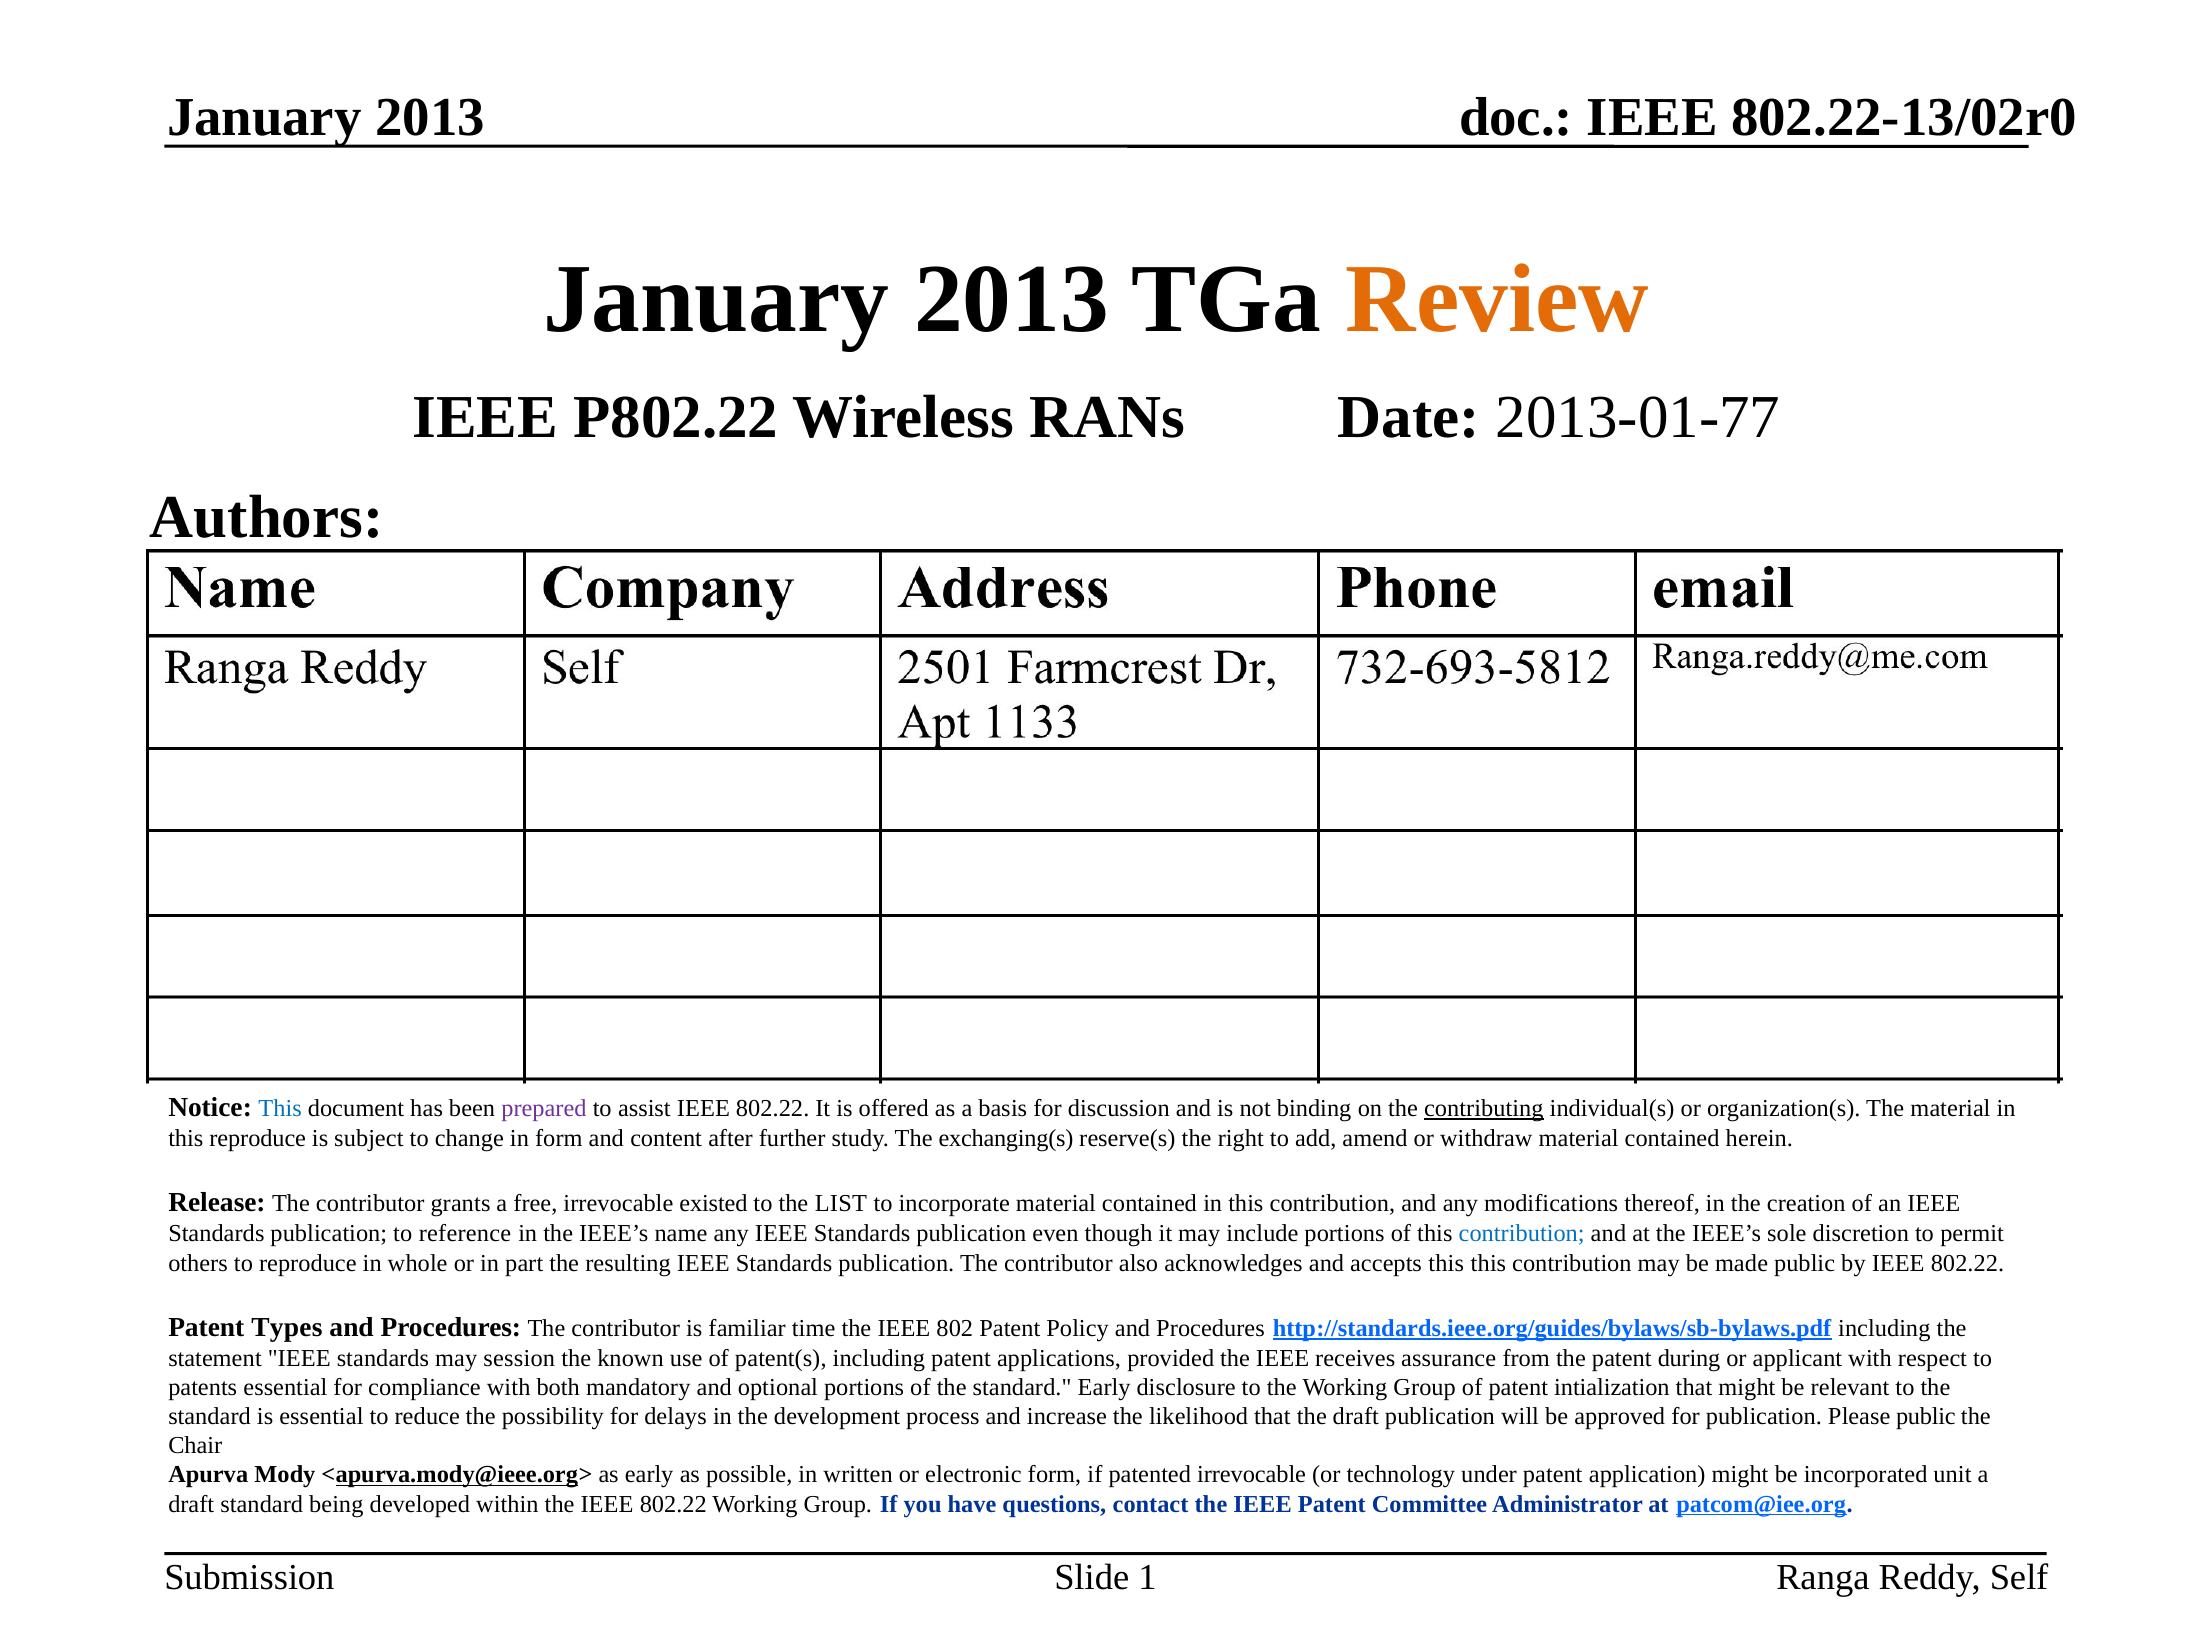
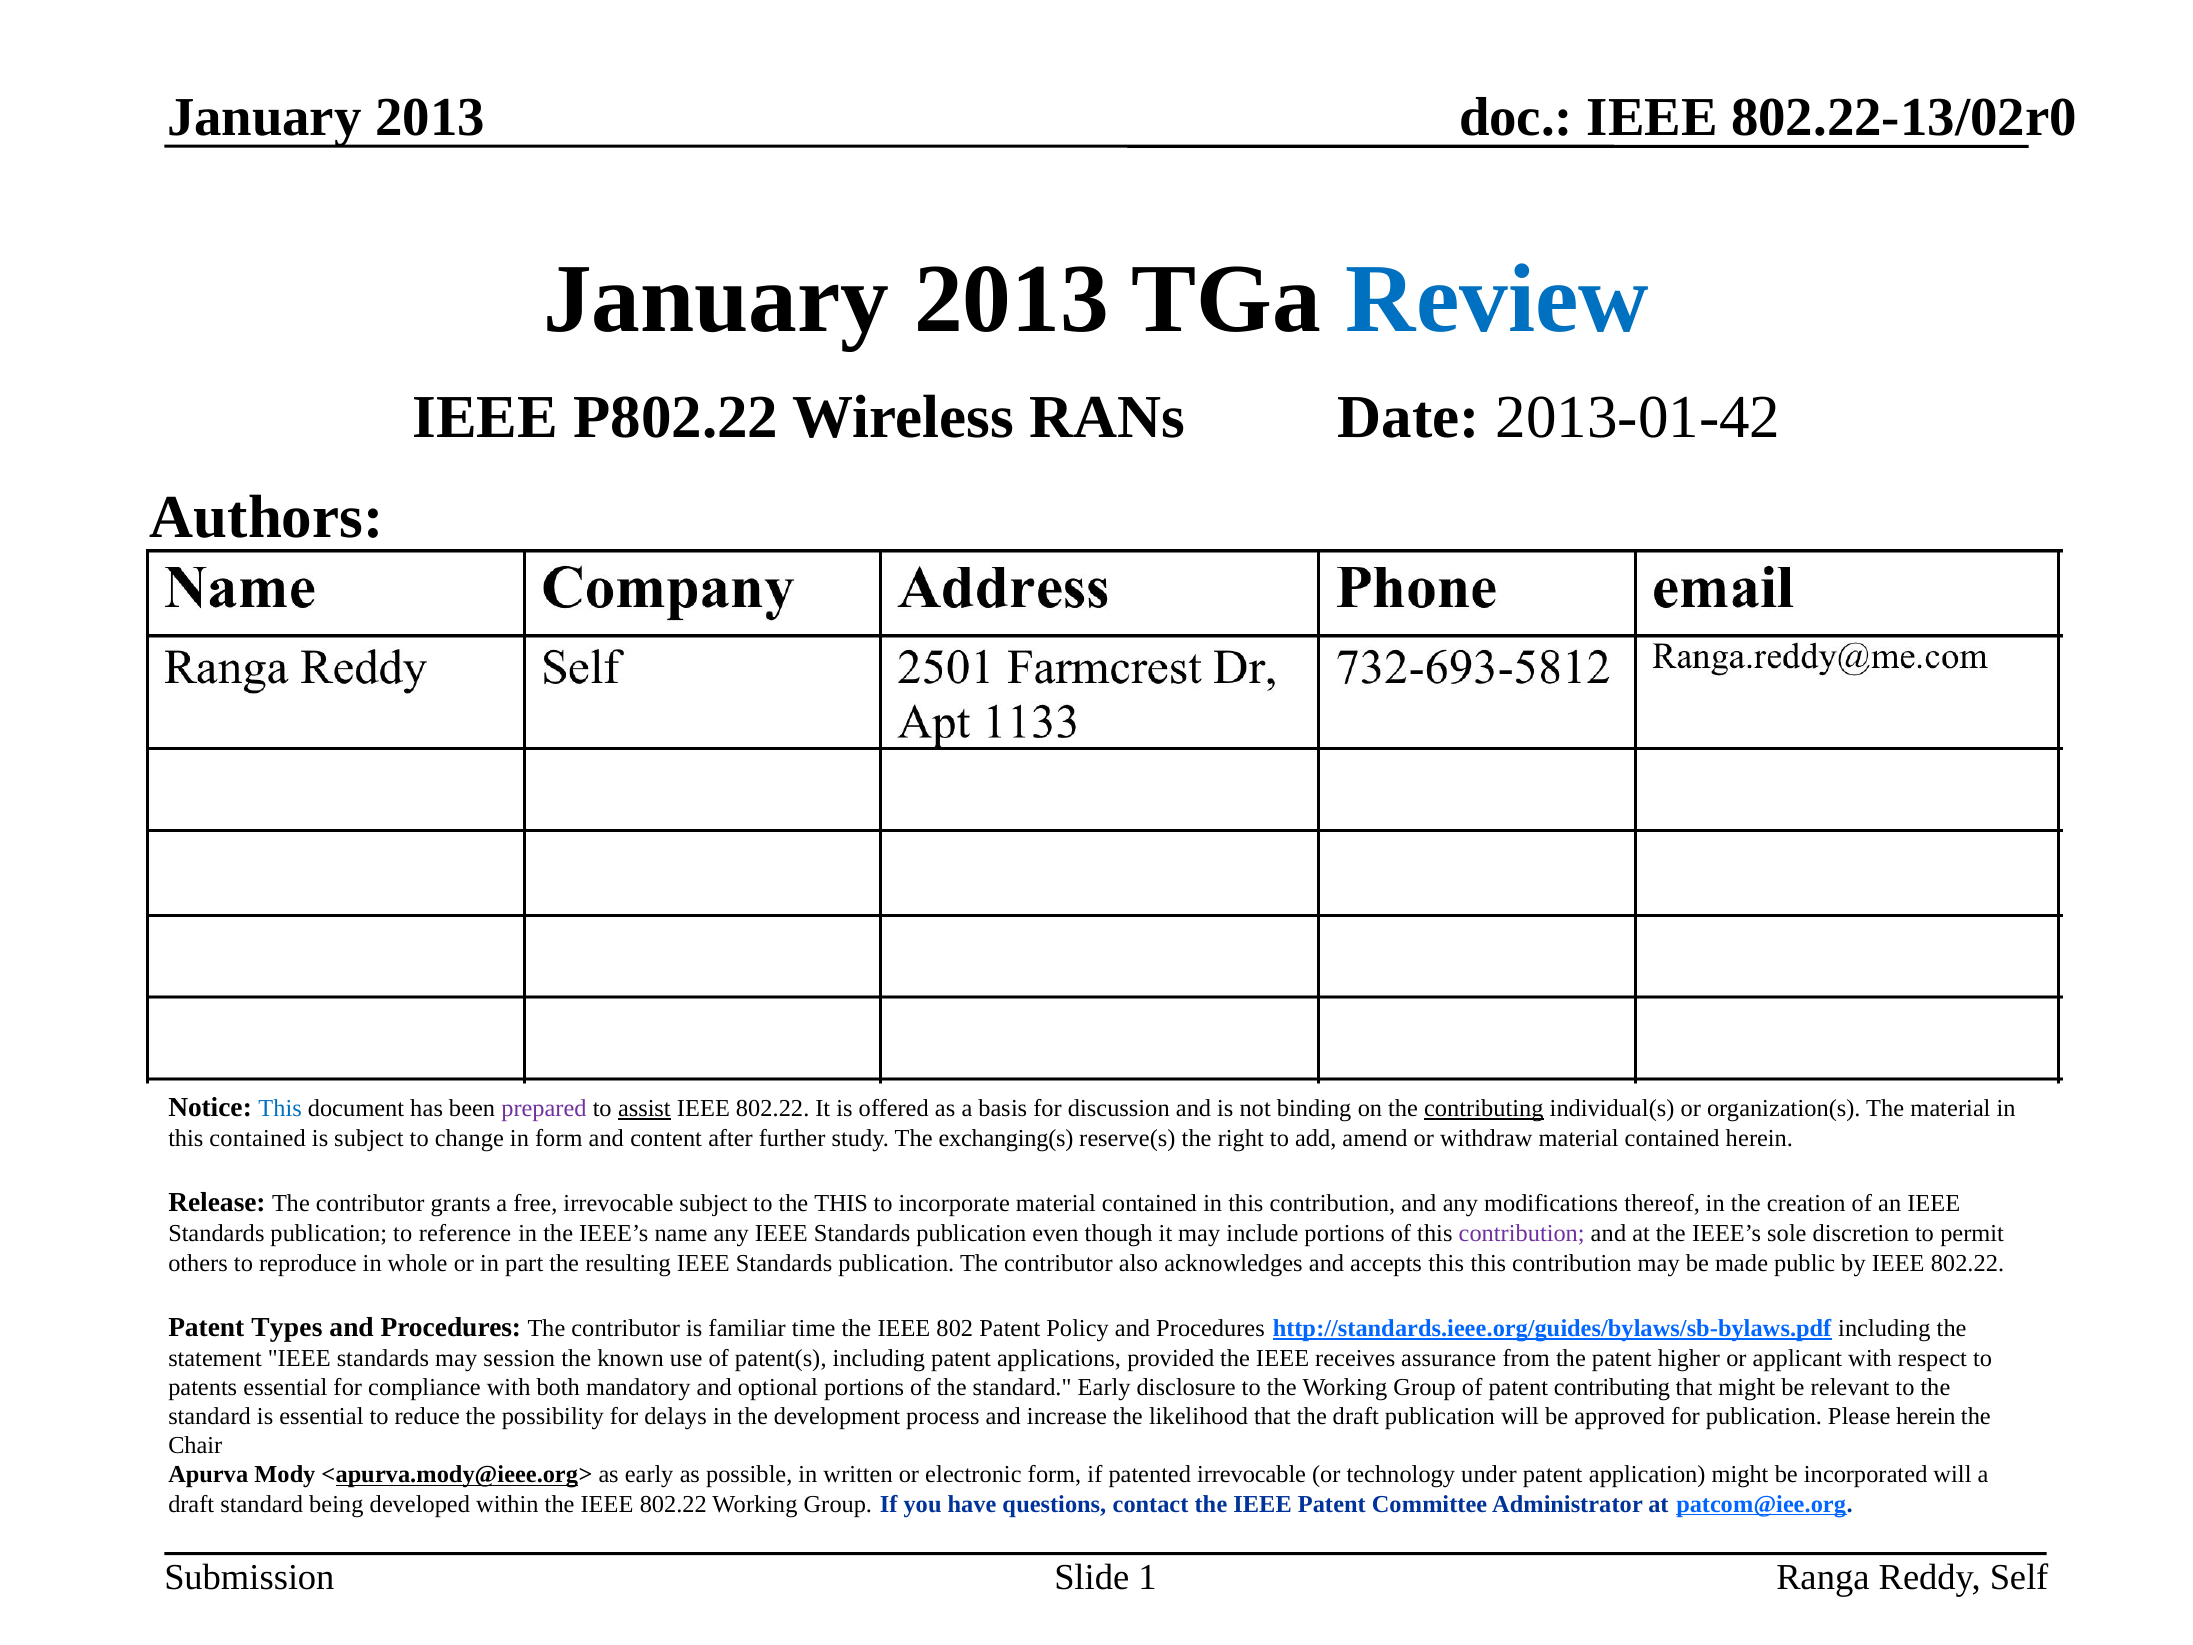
Review colour: orange -> blue (1497, 299)
2013-01-77: 2013-01-77 -> 2013-01-42 (1638, 417)
assist underline: none -> present (644, 1109)
this reproduce: reproduce -> contained (258, 1138)
irrevocable existed: existed -> subject (713, 1204)
the LIST: LIST -> THIS (841, 1204)
contribution colour: blue -> purple (1522, 1234)
during: during -> higher (1689, 1358)
patent intialization: intialization -> contributing (1612, 1387)
Please public: public -> herein (1926, 1416)
incorporated unit: unit -> will (1953, 1475)
